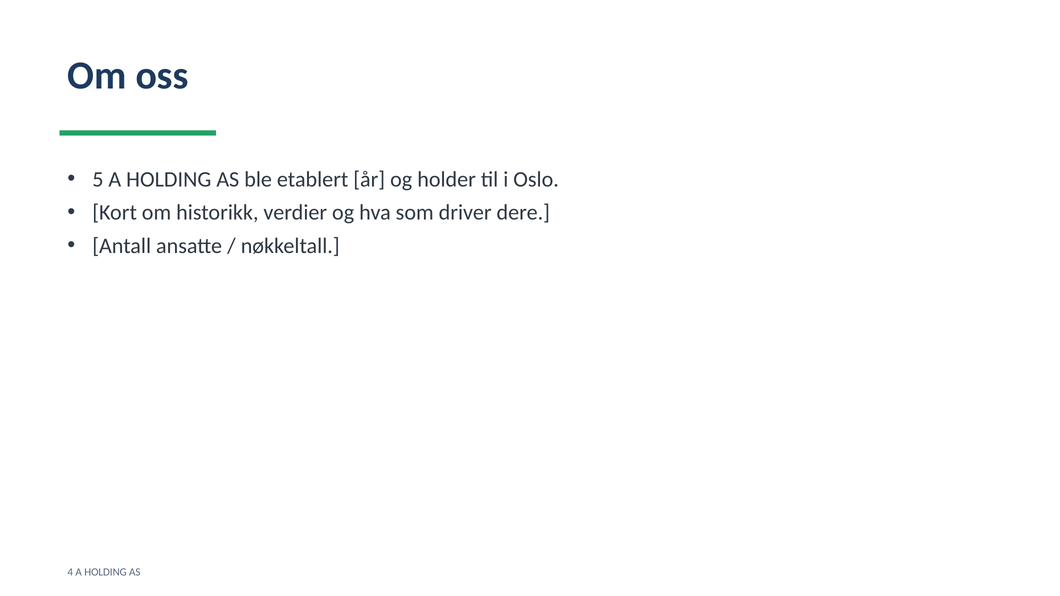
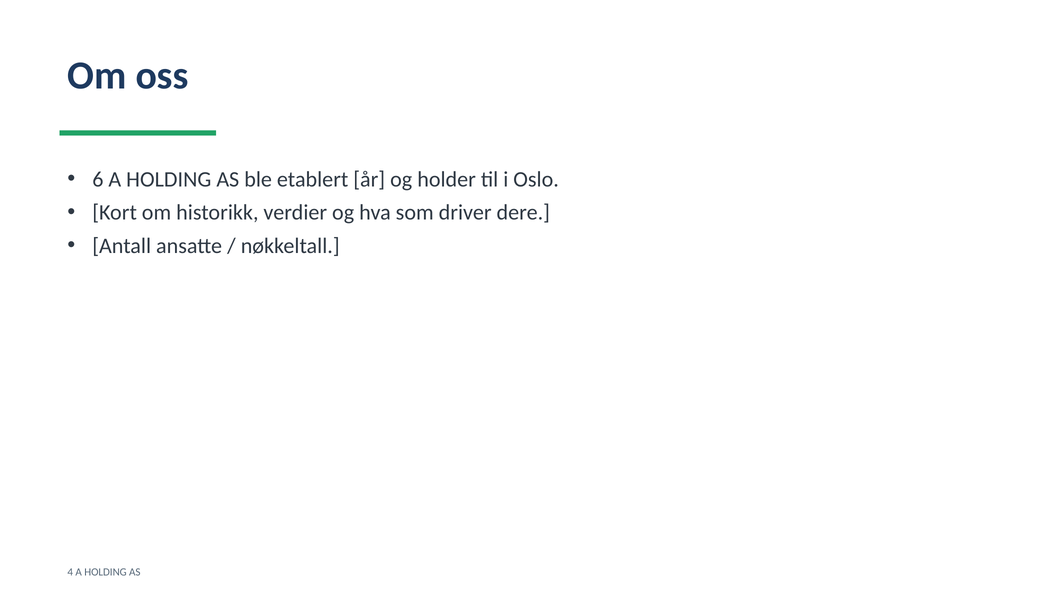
5: 5 -> 6 (98, 180)
